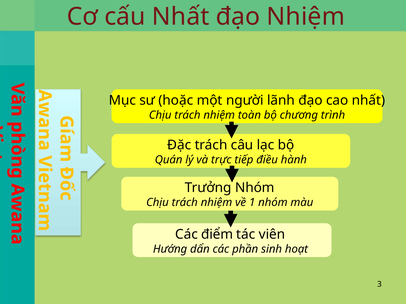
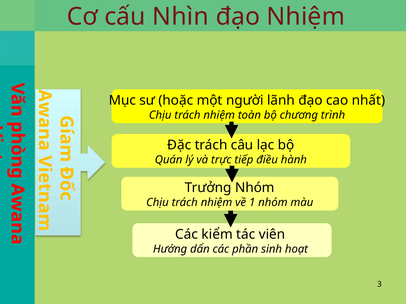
cấu Nhất: Nhất -> Nhìn (181, 17)
điểm: điểm -> kiểm (217, 235)
